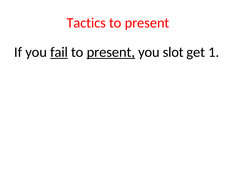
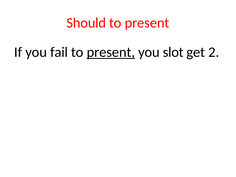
Tactics: Tactics -> Should (86, 23)
fail underline: present -> none (59, 52)
1: 1 -> 2 (214, 52)
